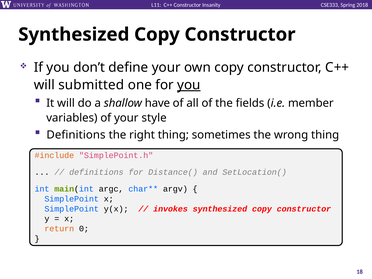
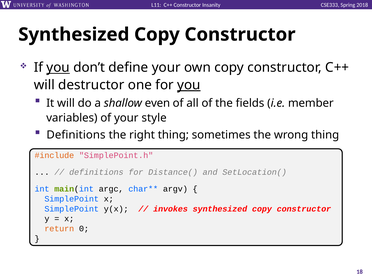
you underline: none -> present (58, 68)
submitted: submitted -> destructor (91, 85)
have: have -> even (157, 103)
